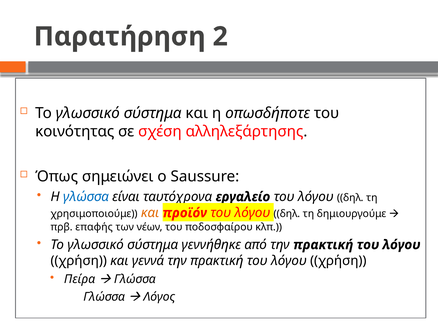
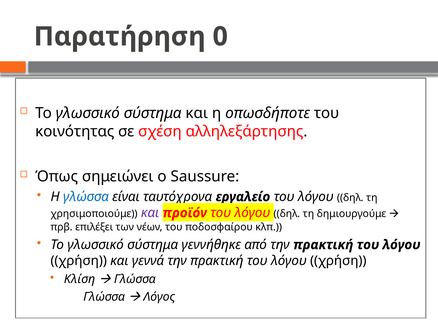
2: 2 -> 0 (220, 37)
και colour: orange -> purple (150, 213)
επαφής: επαφής -> επιλέξει (94, 227)
Πείρα: Πείρα -> Κλίση (80, 279)
